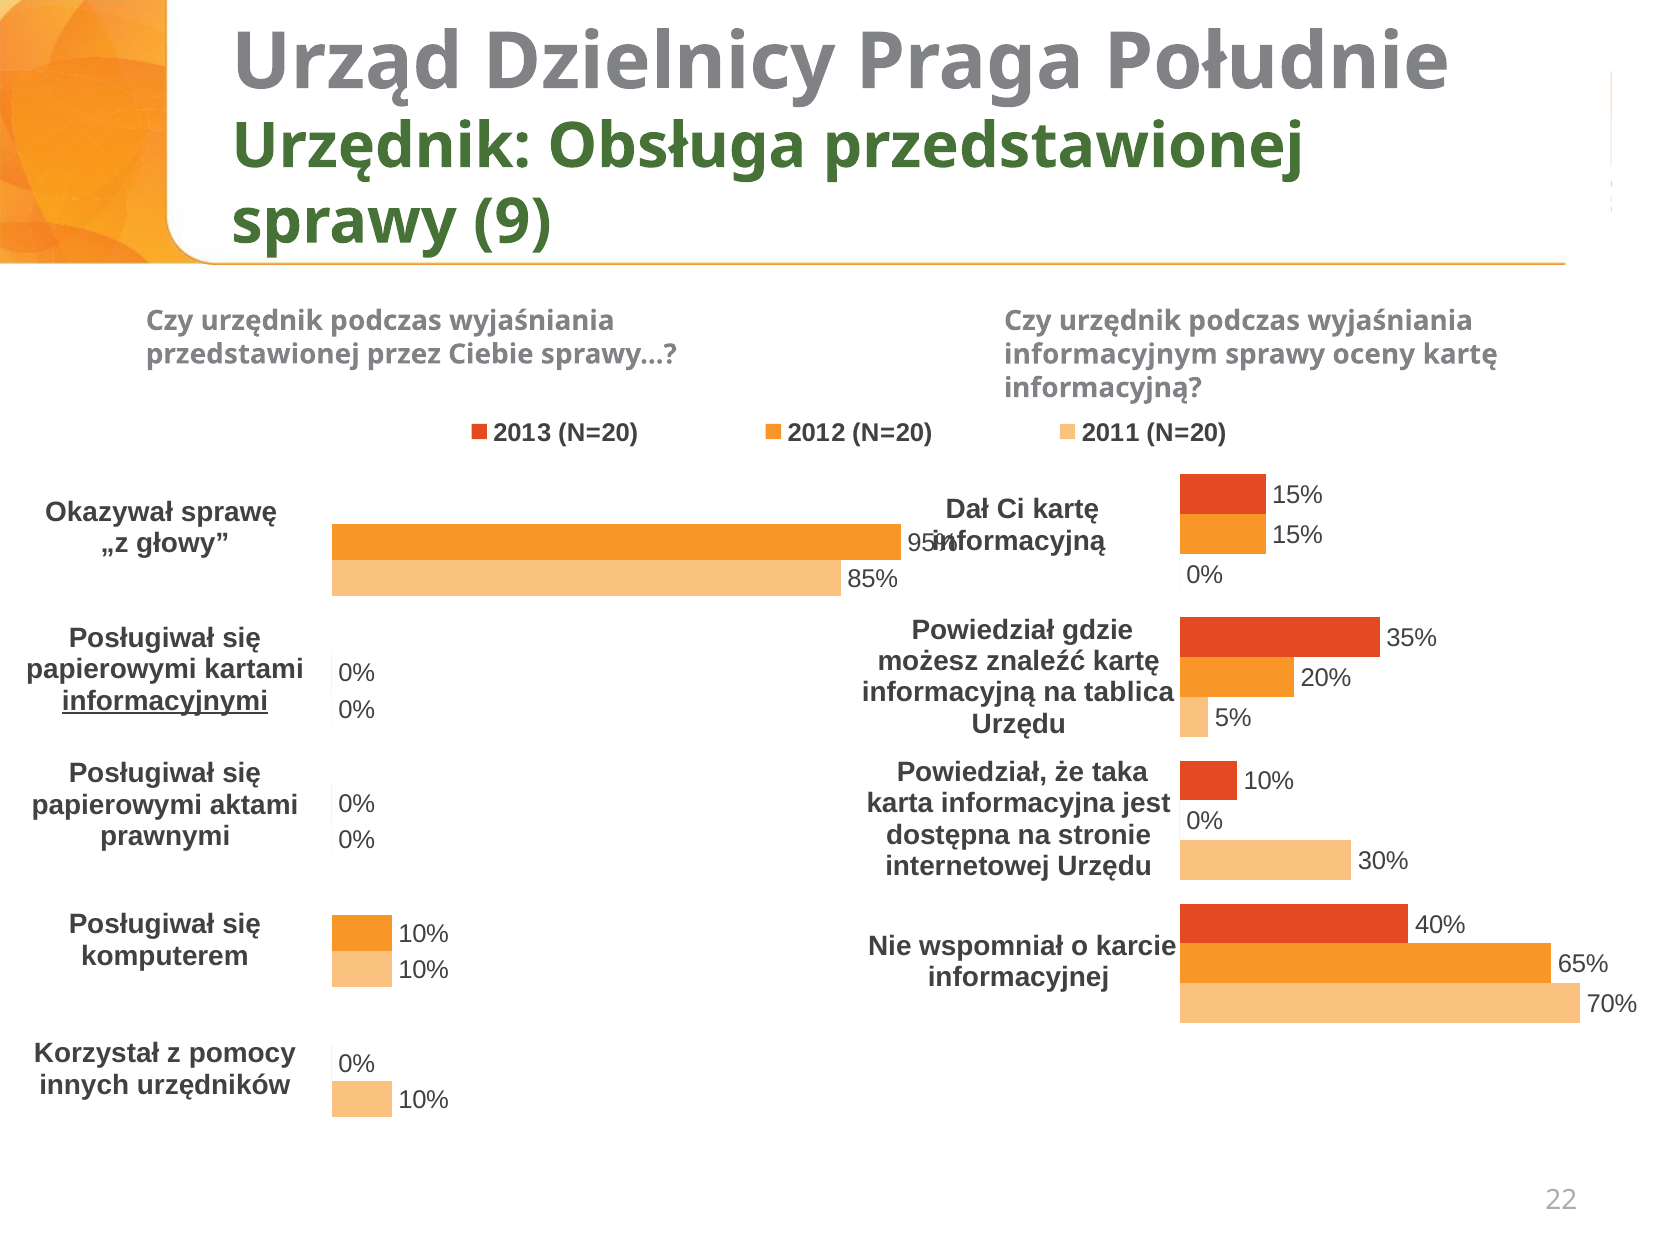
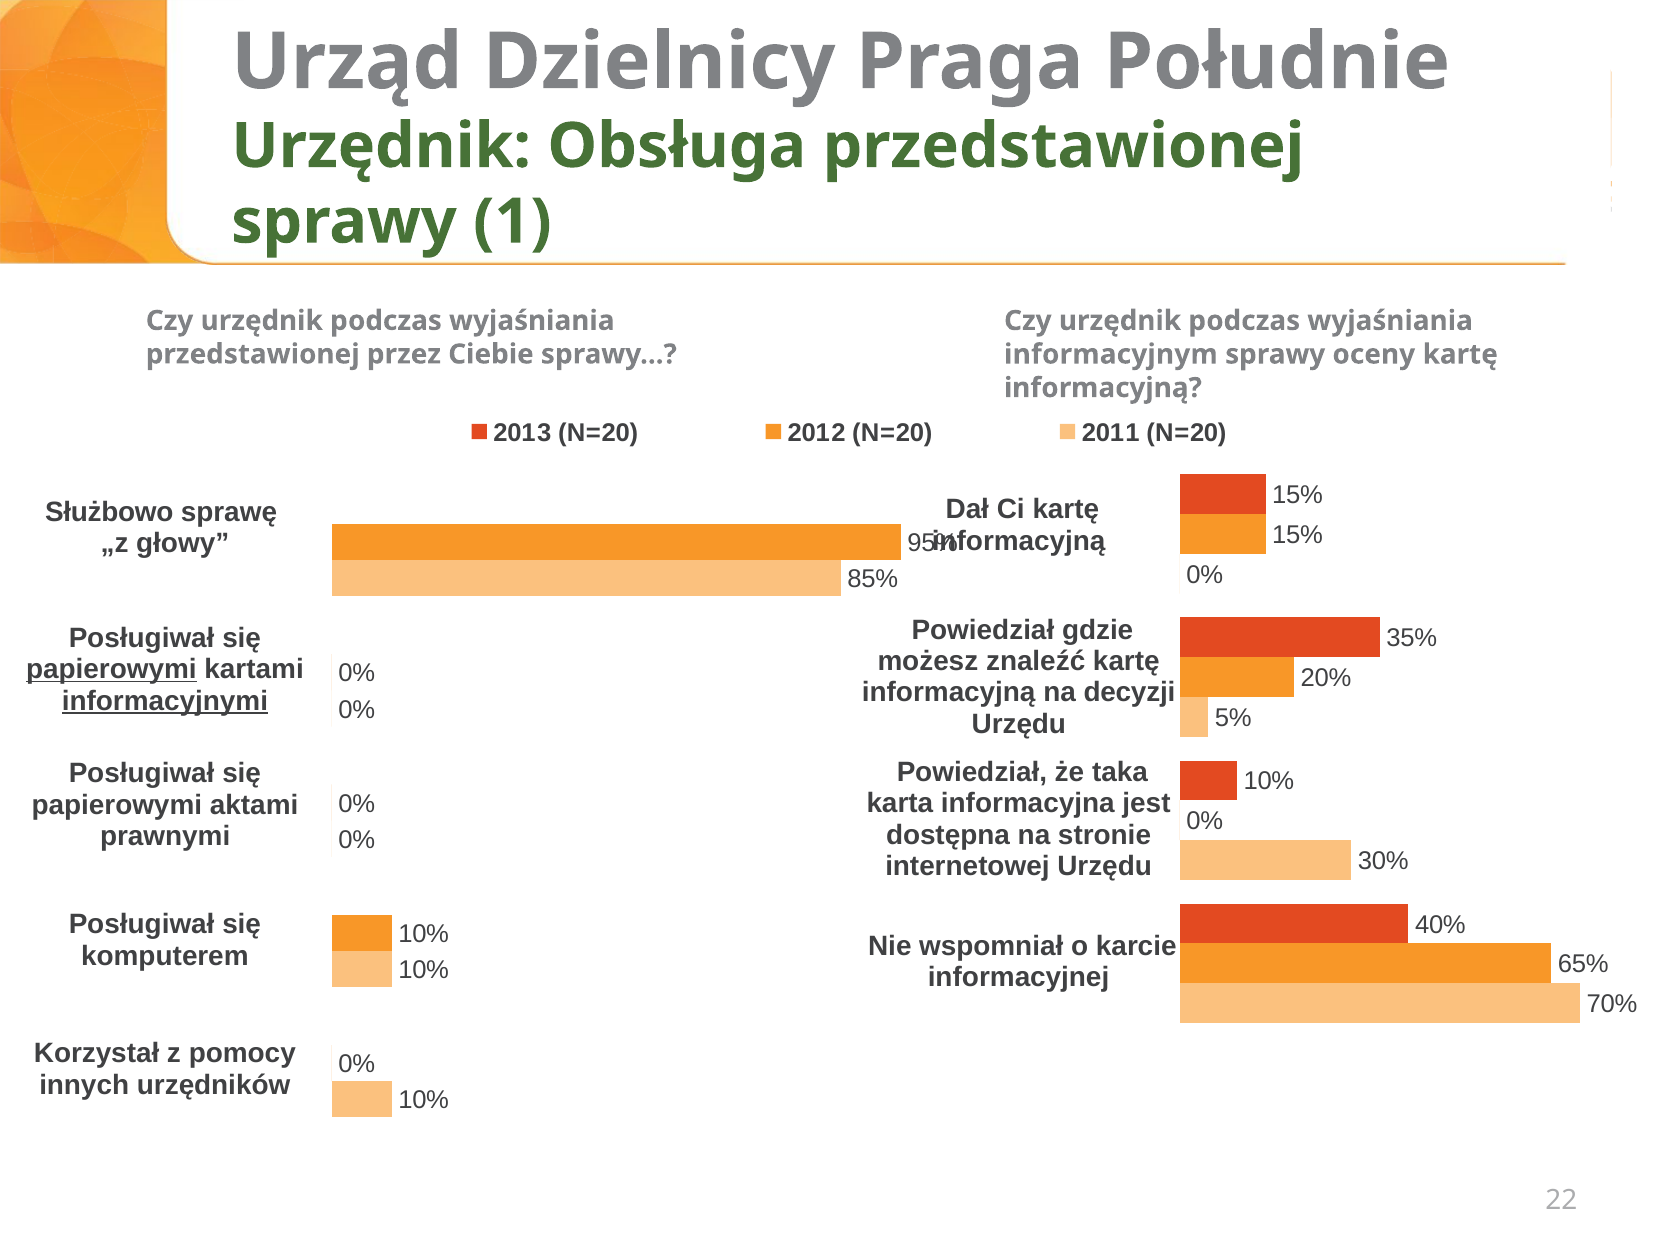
9: 9 -> 1 (512, 222)
Okazywał: Okazywał -> Służbowo (109, 512)
papierowymi underline: none -> present (111, 669)
tablica: tablica -> decyzji (1129, 693)
